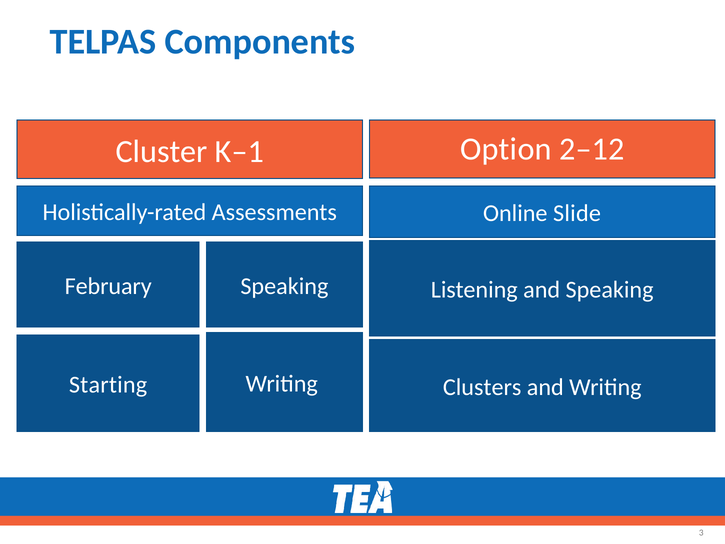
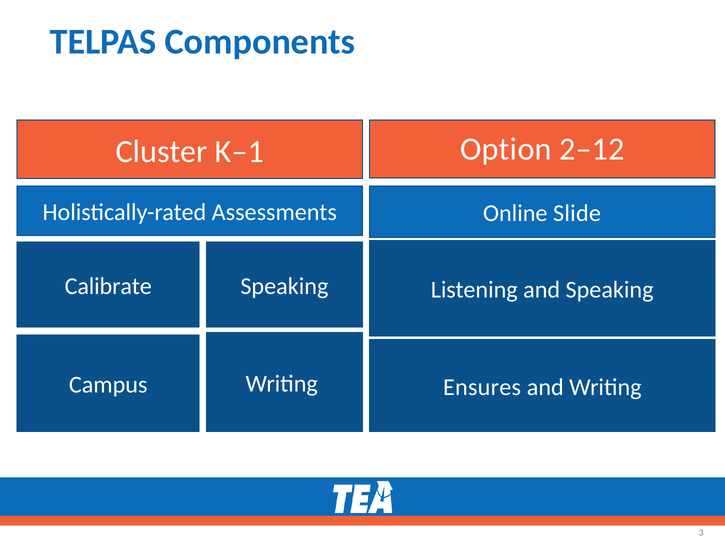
February: February -> Calibrate (108, 286)
Starting: Starting -> Campus (108, 385)
Clusters: Clusters -> Ensures (482, 387)
